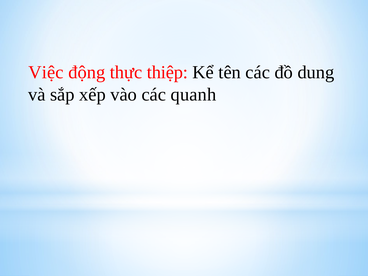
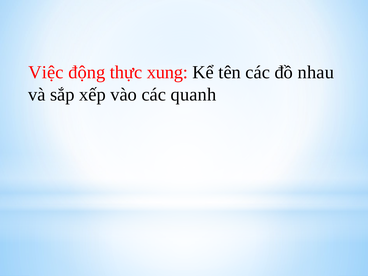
thiệp: thiệp -> xung (167, 72)
dung: dung -> nhau (316, 72)
